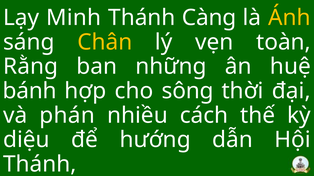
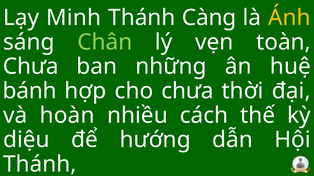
Chân colour: yellow -> light green (105, 42)
Rằng: Rằng -> Chưa (31, 67)
cho sông: sông -> chưa (188, 91)
phán: phán -> hoàn (67, 116)
